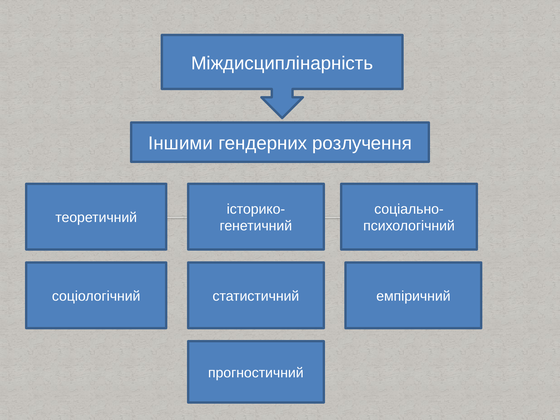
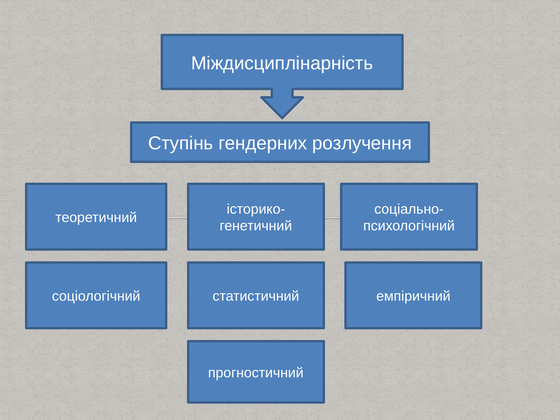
Іншими: Іншими -> Ступінь (181, 143)
